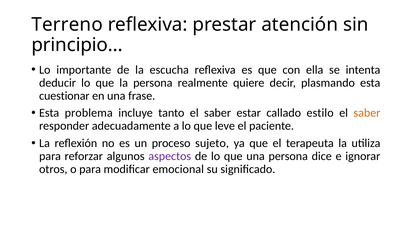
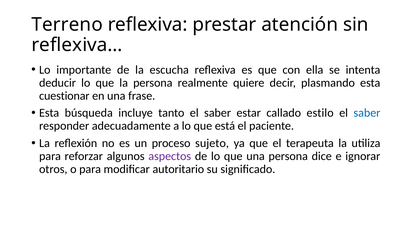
principio…: principio… -> reflexiva… (77, 45)
problema: problema -> búsqueda (89, 113)
saber colour: orange -> blue (367, 113)
leve: leve -> está (225, 126)
emocional: emocional -> autoritario (178, 169)
